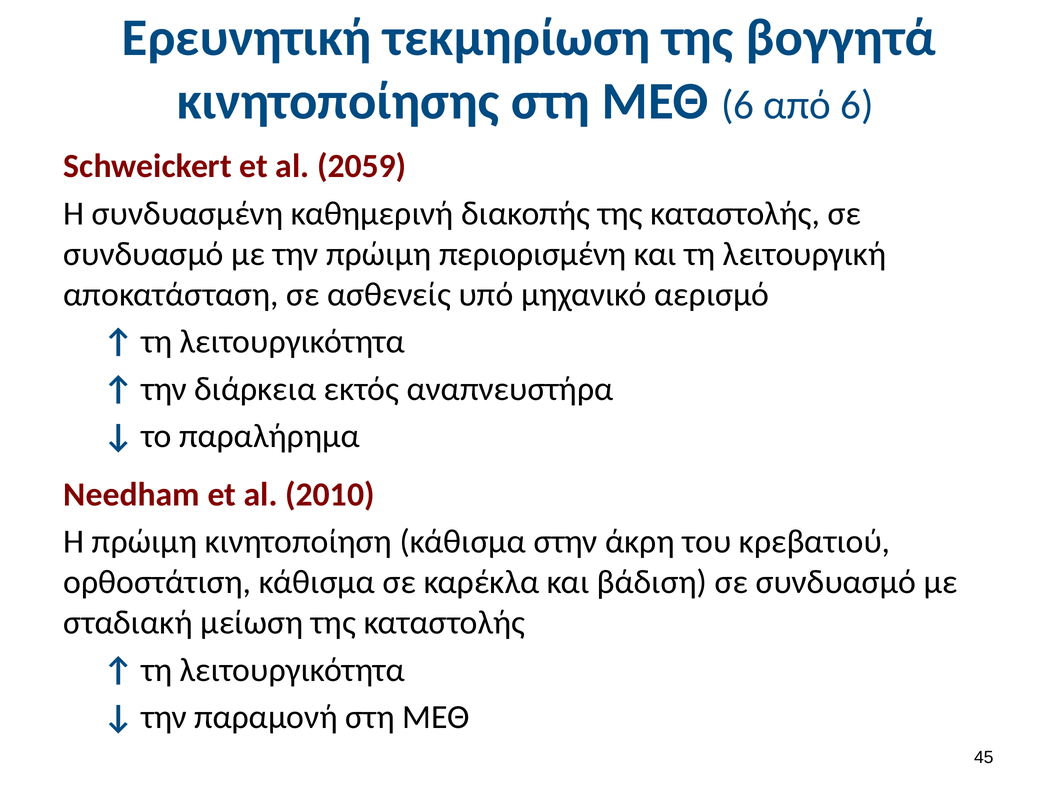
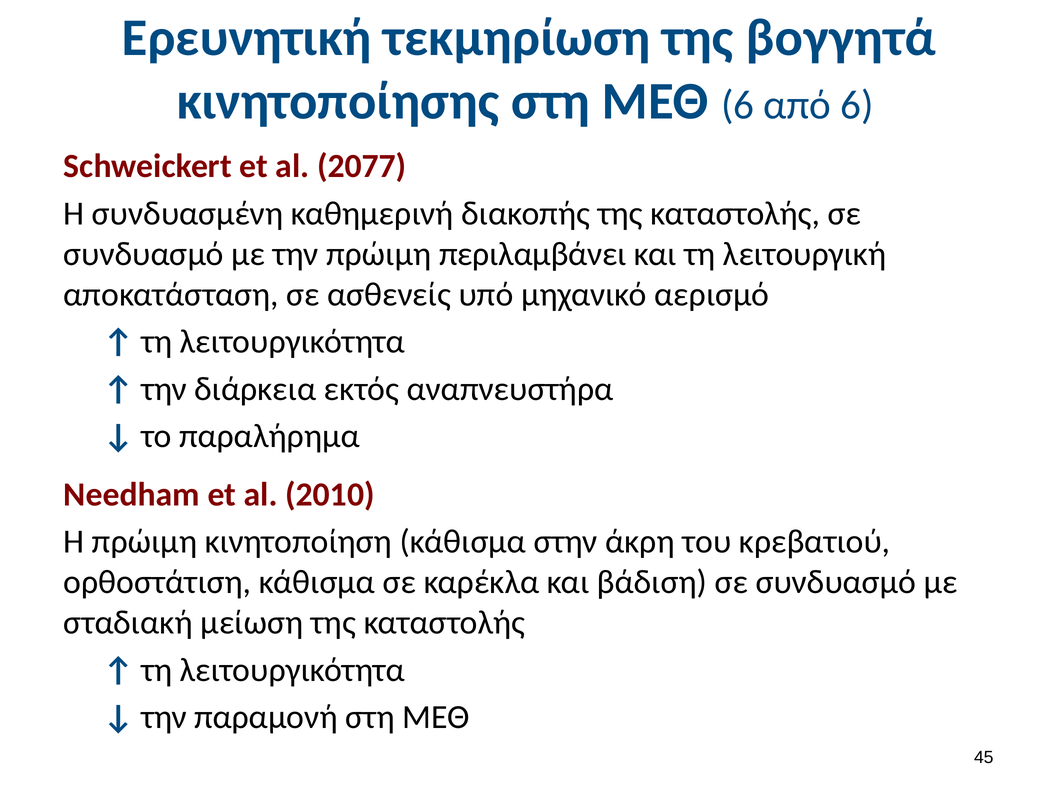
2059: 2059 -> 2077 (362, 166)
περιορισμένη: περιορισμένη -> περιλαμβάνει (533, 254)
